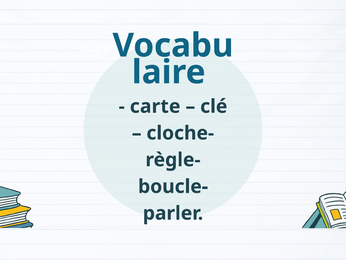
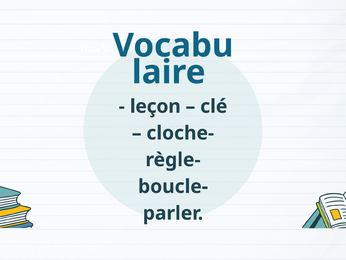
carte: carte -> leçon (155, 106)
